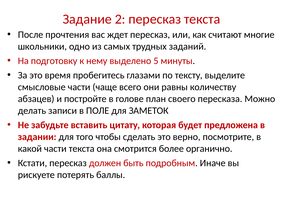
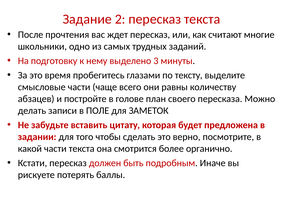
5: 5 -> 3 (156, 61)
